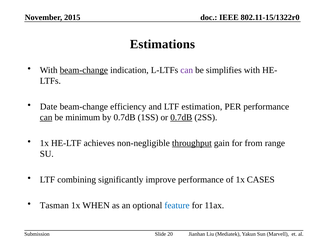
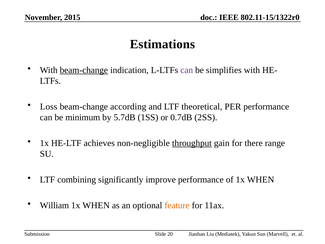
Date: Date -> Loss (49, 106)
efficiency: efficiency -> according (128, 106)
estimation: estimation -> theoretical (202, 106)
can underline: present -> none (46, 117)
by 0.7dB: 0.7dB -> 5.7dB (125, 117)
0.7dB underline: present -> none (181, 117)
from: from -> there (254, 143)
of 1x CASES: CASES -> WHEN (261, 179)
Tasman: Tasman -> William (54, 205)
feature colour: blue -> orange (177, 205)
